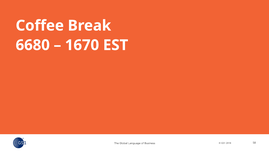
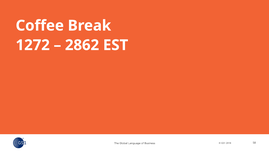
6680: 6680 -> 1272 (33, 45)
1670: 1670 -> 2862 (82, 45)
